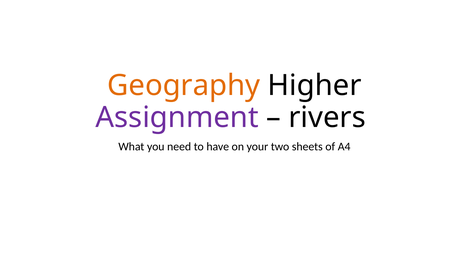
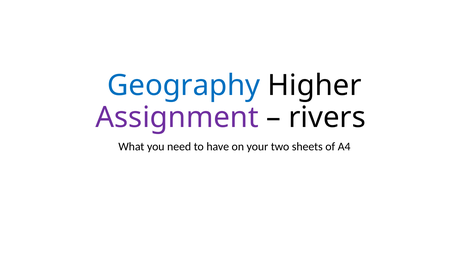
Geography colour: orange -> blue (184, 86)
